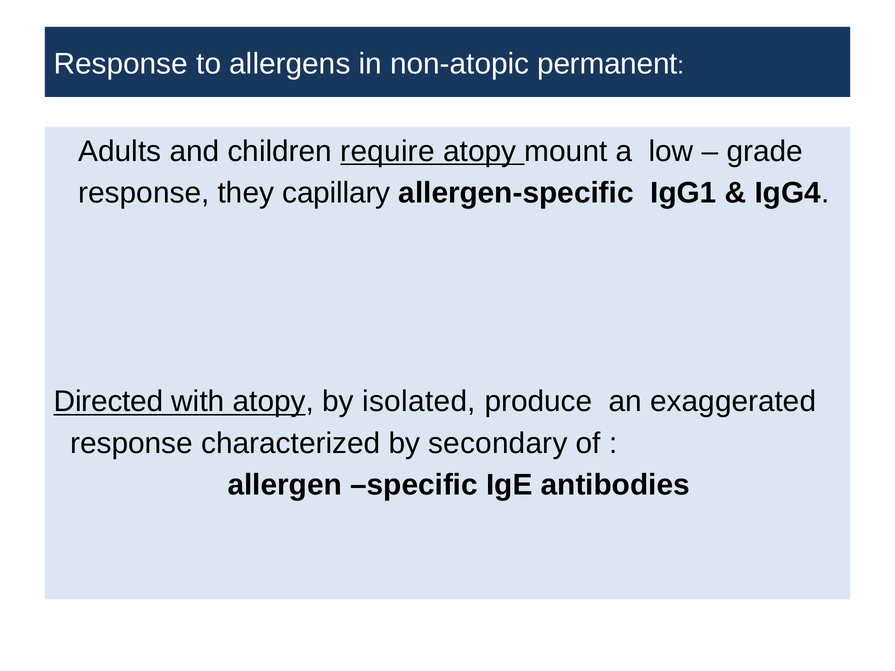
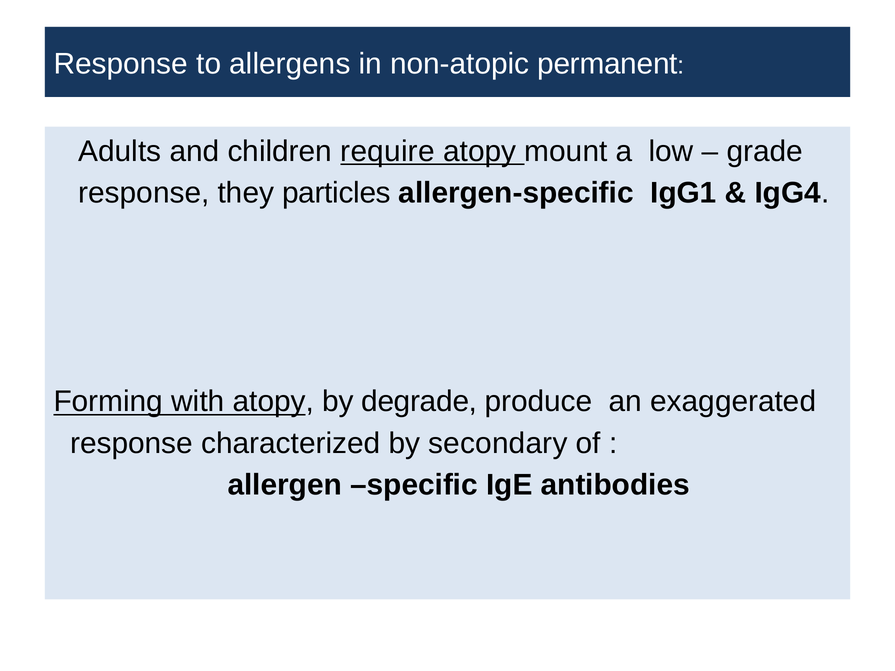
capillary: capillary -> particles (336, 193)
Directed: Directed -> Forming (108, 402)
isolated: isolated -> degrade (419, 402)
